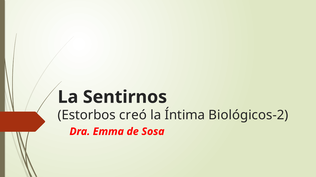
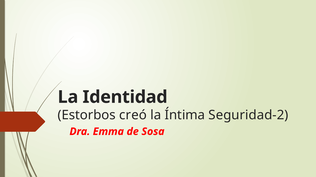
Sentirnos: Sentirnos -> Identidad (125, 97)
Biológicos-2: Biológicos-2 -> Seguridad-2 (248, 116)
